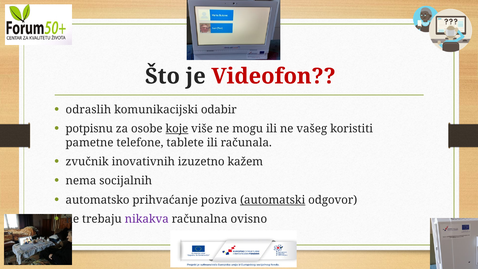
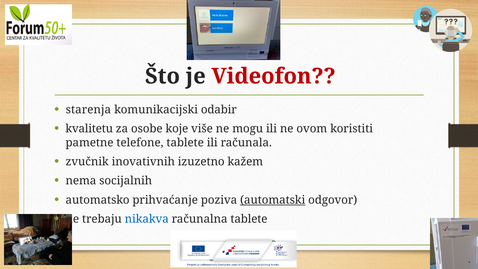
odraslih: odraslih -> starenja (88, 110)
potpisnu: potpisnu -> kvalitetu (89, 129)
koje underline: present -> none (177, 129)
vašeg: vašeg -> ovom (312, 129)
nikakva colour: purple -> blue (147, 219)
računalna ovisno: ovisno -> tablete (249, 219)
